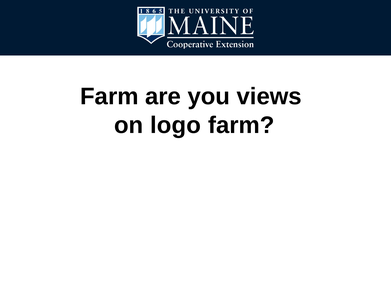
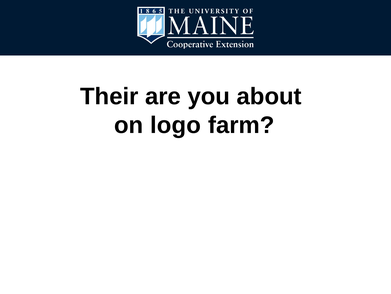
Farm: Farm -> Their (109, 96)
views: views -> about (269, 96)
